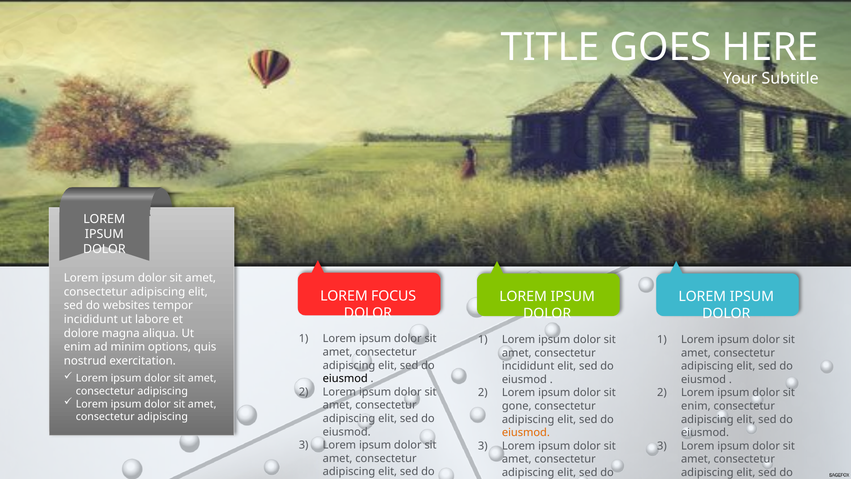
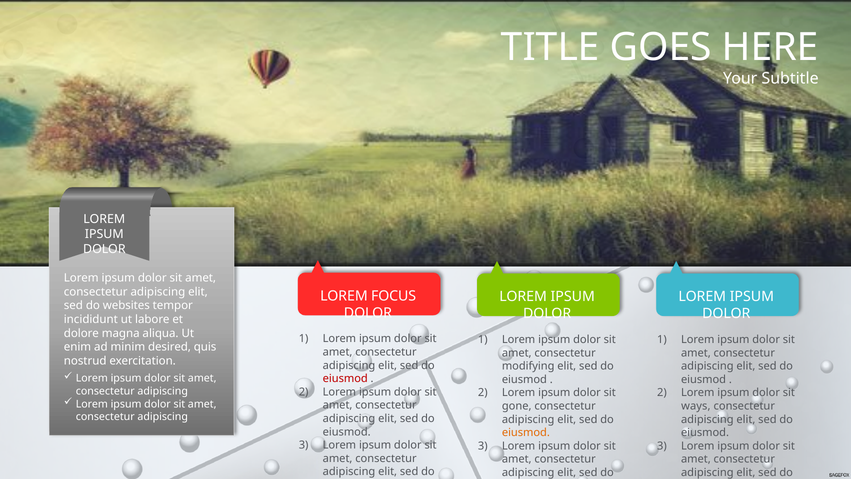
options: options -> desired (170, 347)
incididunt: incididunt -> modifying (528, 366)
eiusmod colour: black -> red (345, 378)
enim: enim -> ways (696, 406)
